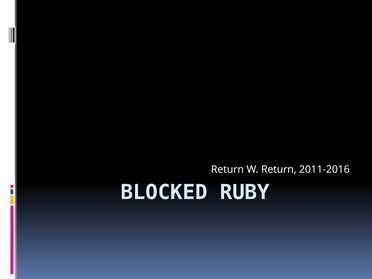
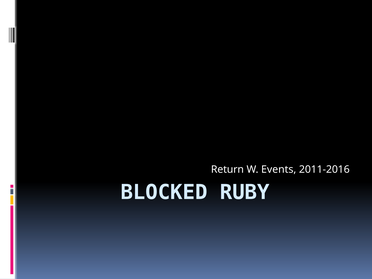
W Return: Return -> Events (279, 169)
